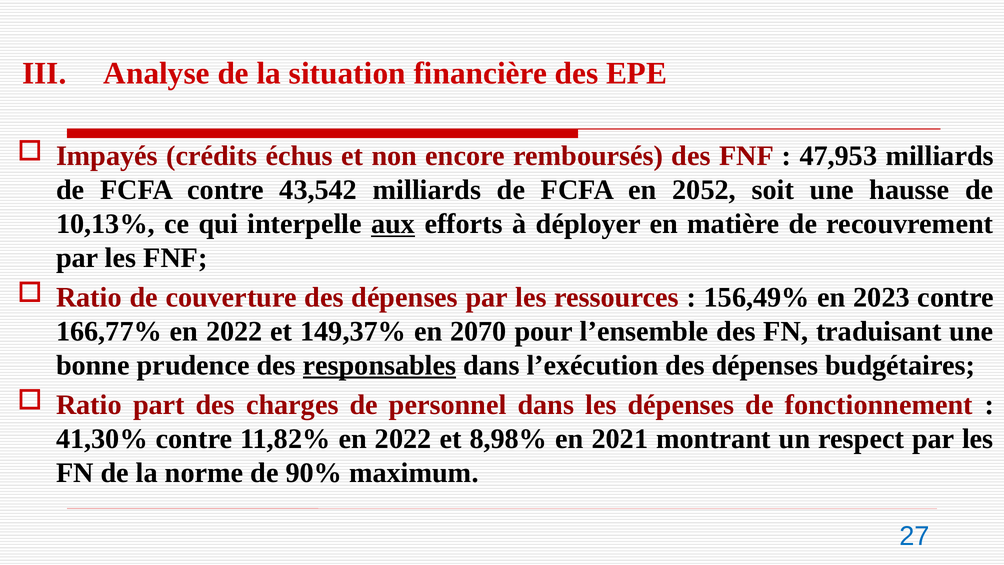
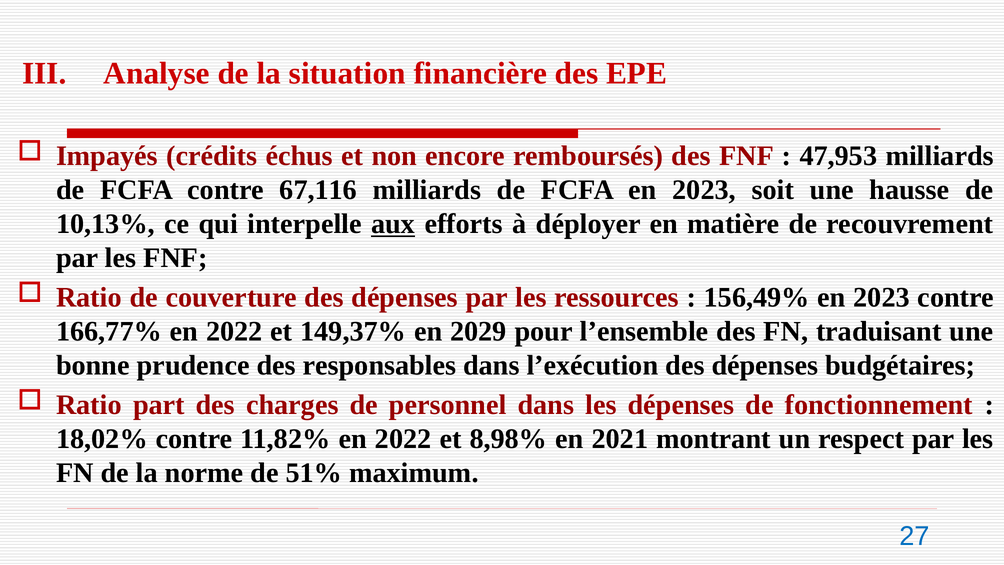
43,542: 43,542 -> 67,116 (318, 190)
FCFA en 2052: 2052 -> 2023 (704, 190)
2070: 2070 -> 2029 (478, 331)
responsables underline: present -> none (380, 365)
41,30%: 41,30% -> 18,02% (102, 439)
90%: 90% -> 51% (314, 473)
